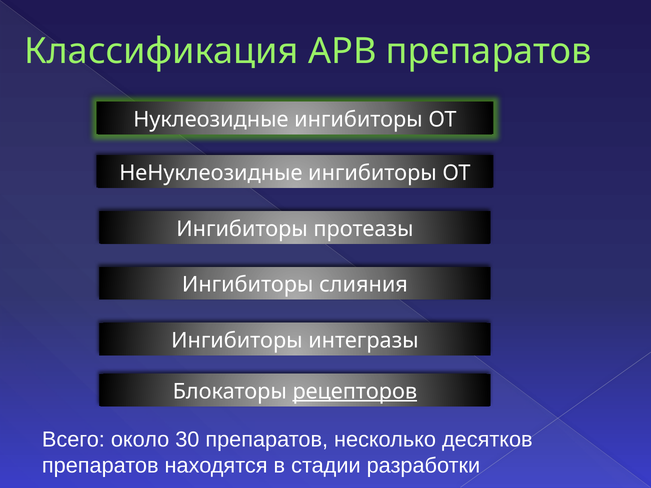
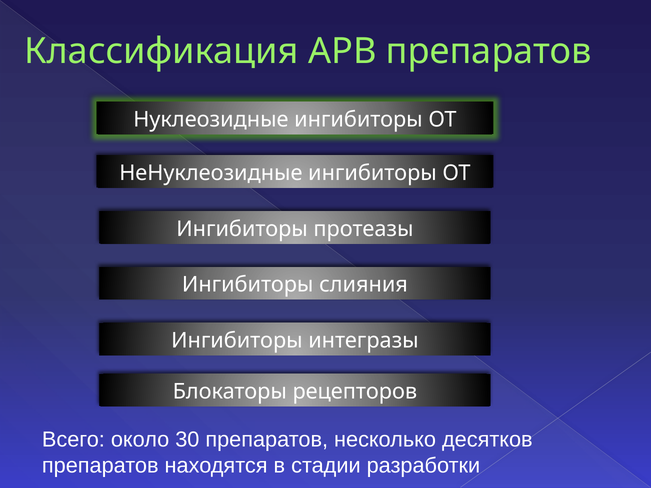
рецепторов underline: present -> none (355, 392)
